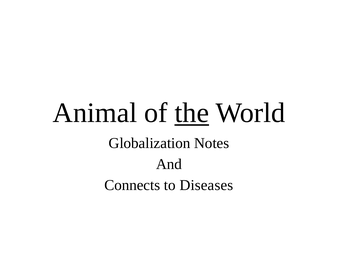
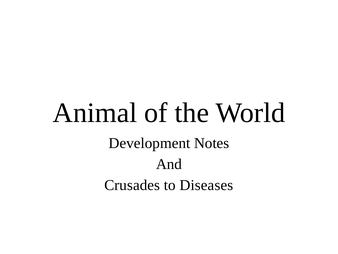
the underline: present -> none (192, 113)
Globalization: Globalization -> Development (149, 143)
Connects: Connects -> Crusades (132, 185)
